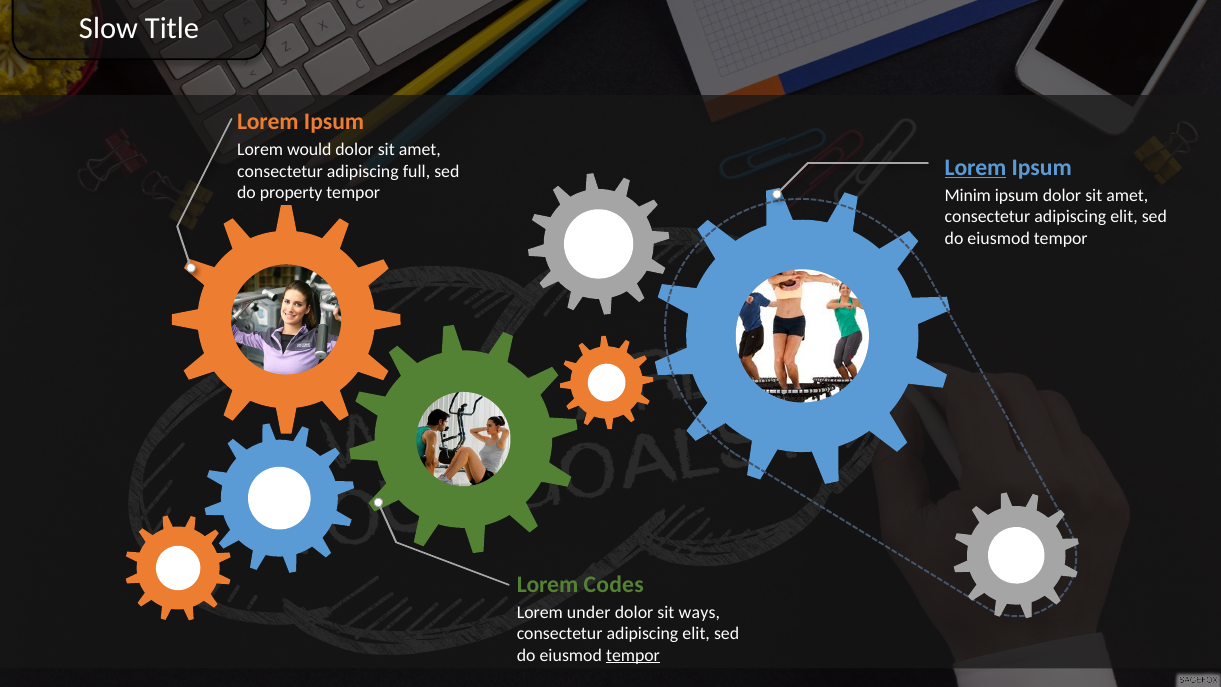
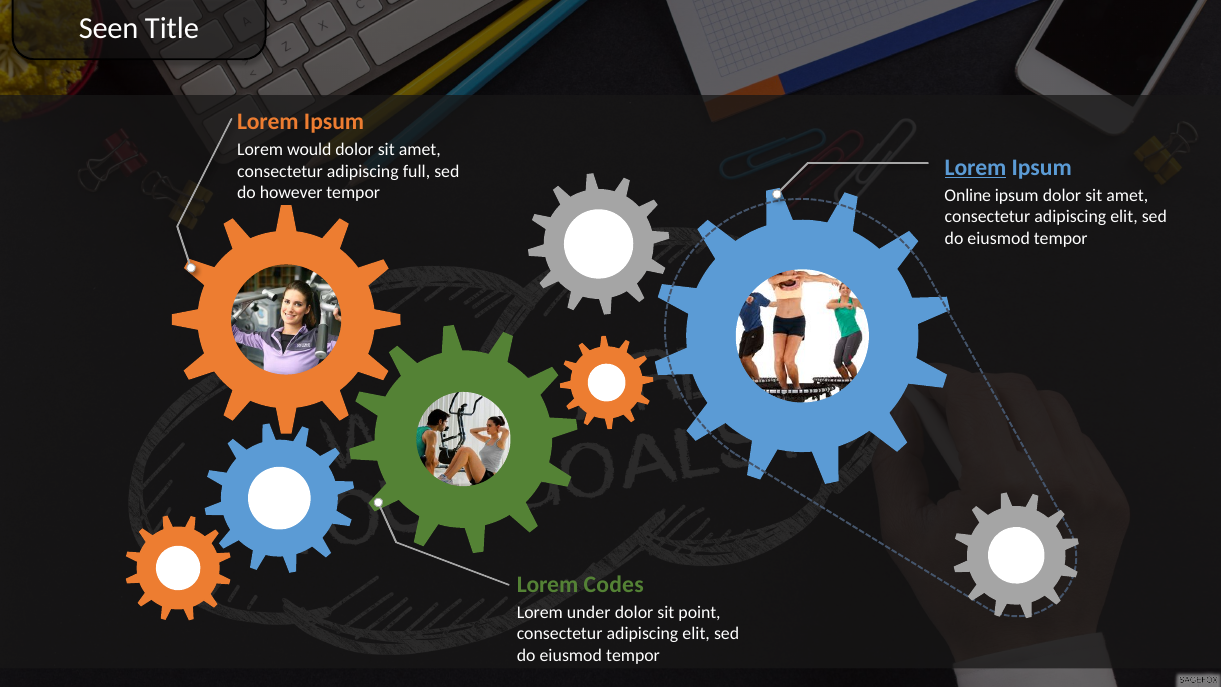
Slow: Slow -> Seen (109, 29)
property: property -> however (291, 193)
Minim: Minim -> Online (968, 195)
ways: ways -> point (700, 612)
tempor underline: present -> none (633, 655)
